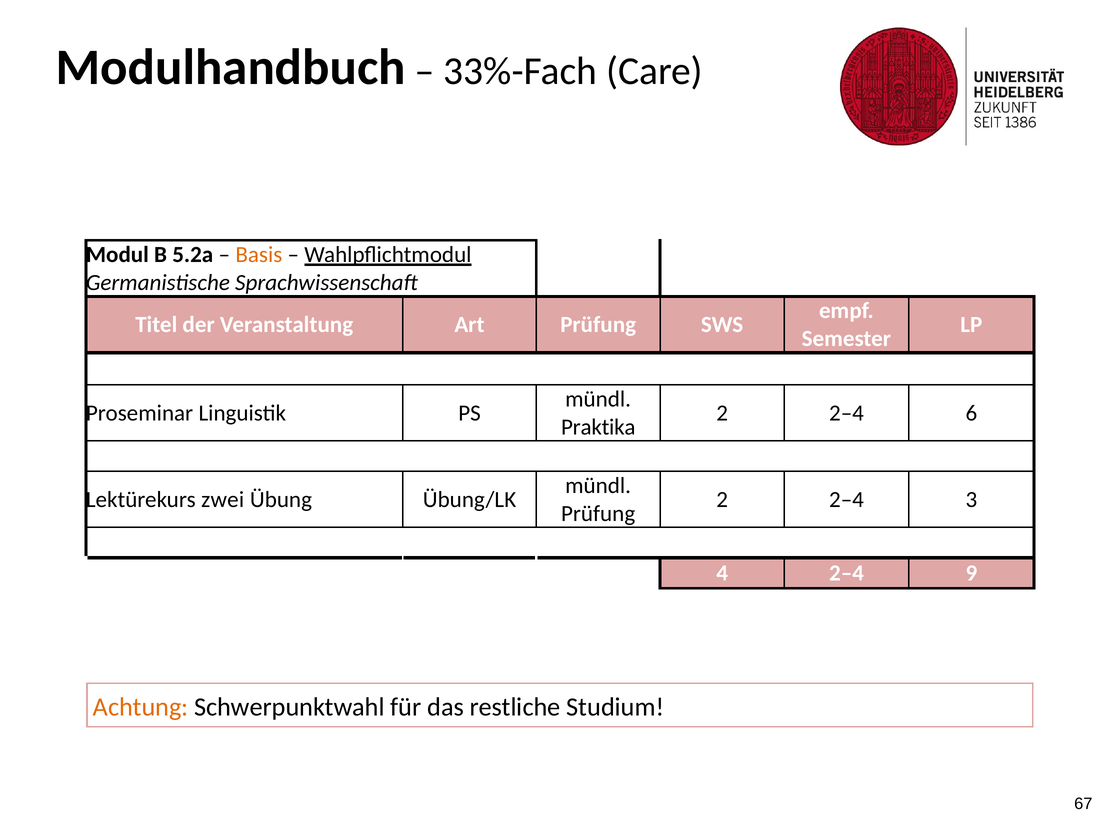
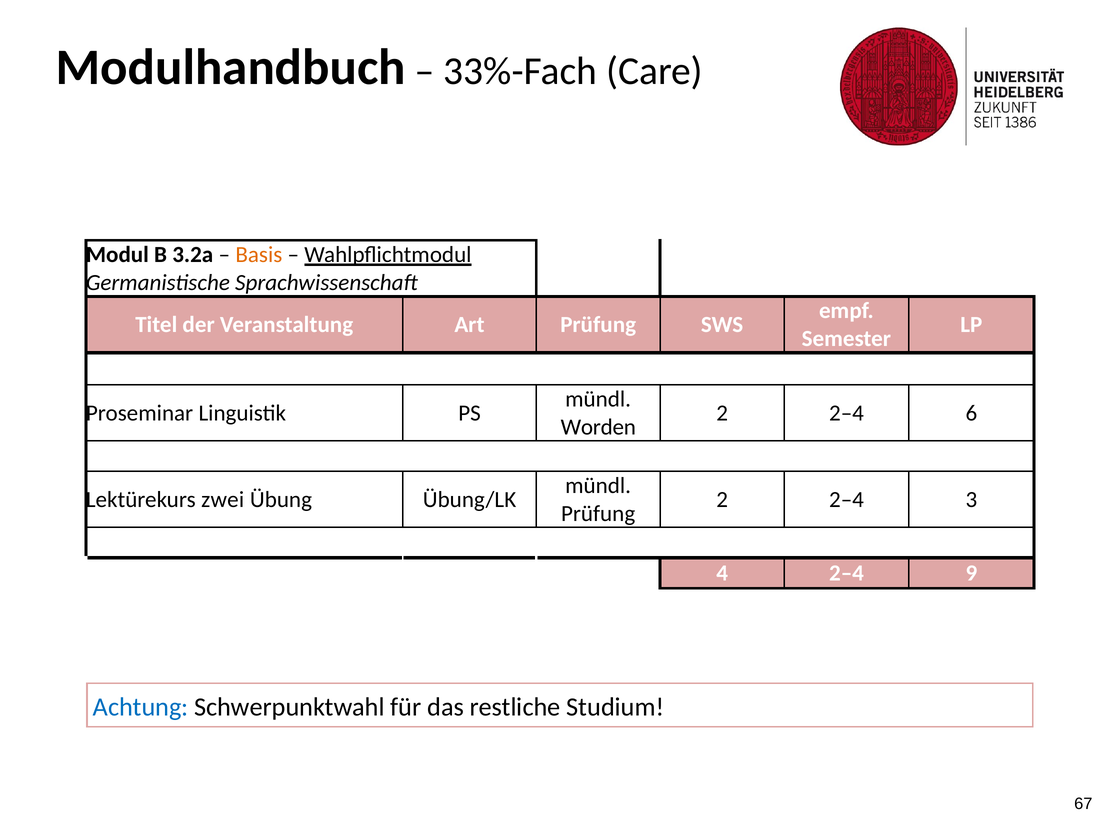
5.2a: 5.2a -> 3.2a (193, 255)
Praktika: Praktika -> Worden (598, 427)
Achtung colour: orange -> blue (141, 707)
